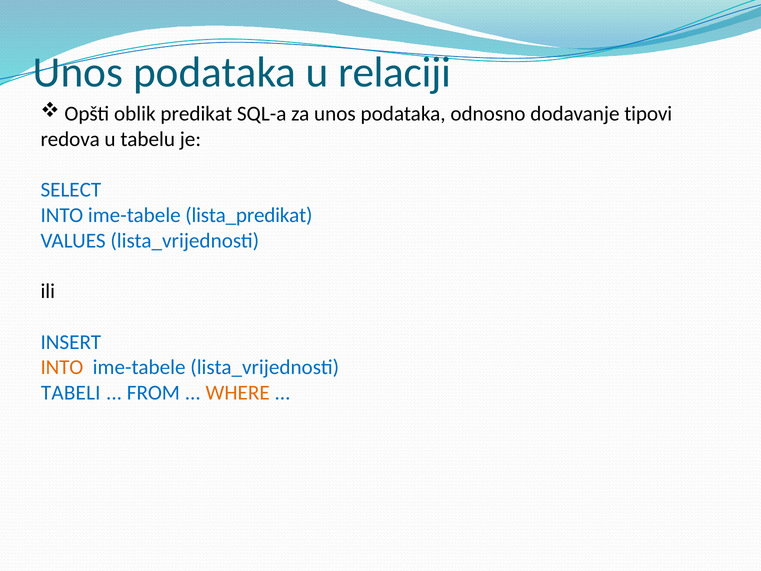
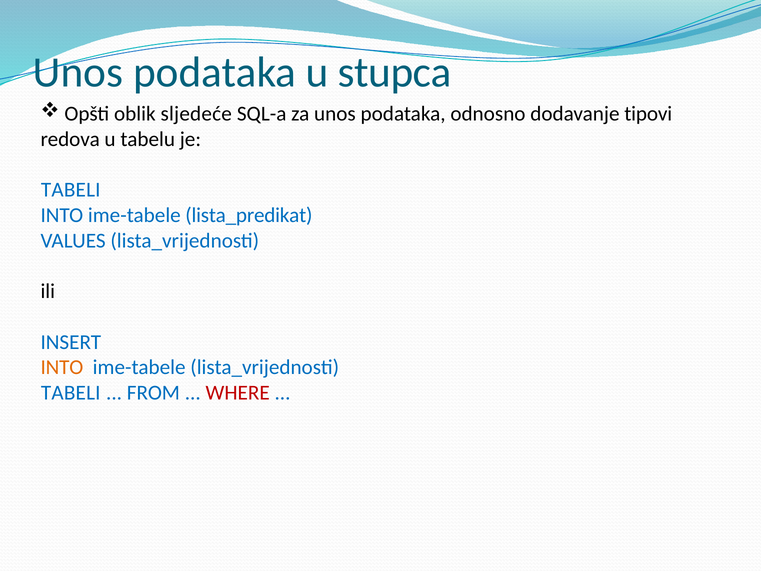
relaciji: relaciji -> stupca (395, 72)
predikat: predikat -> sljedeće (196, 114)
SELECT: SELECT -> TABELI (71, 190)
WHERE colour: orange -> red (238, 393)
